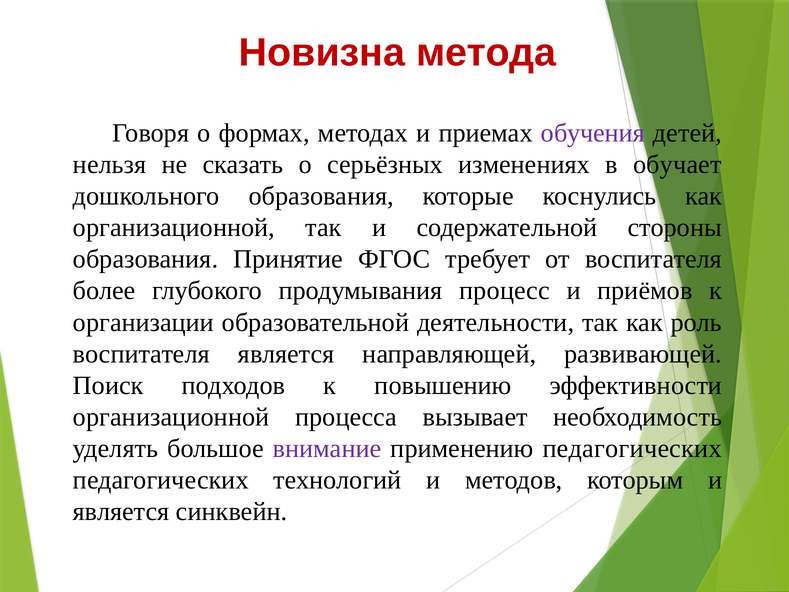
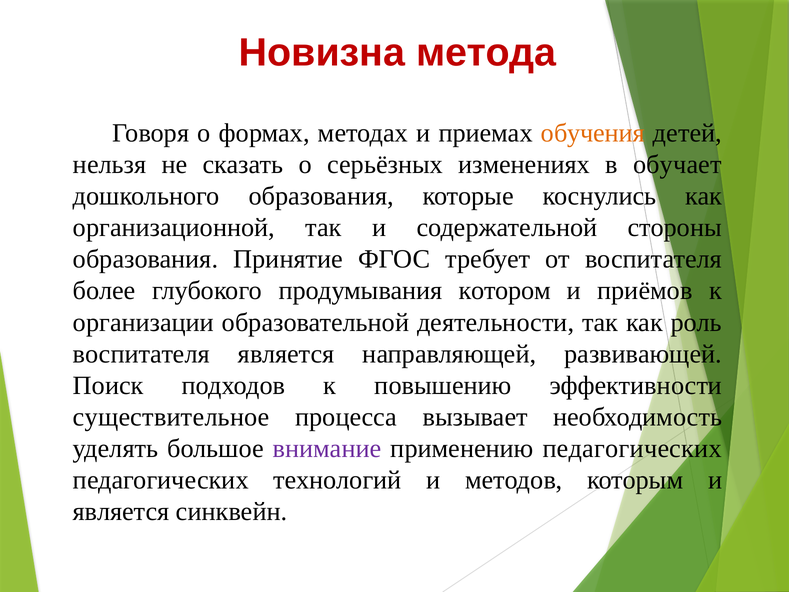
обучения colour: purple -> orange (593, 133)
процесс: процесс -> котором (505, 291)
организационной: организационной -> существительное (171, 417)
